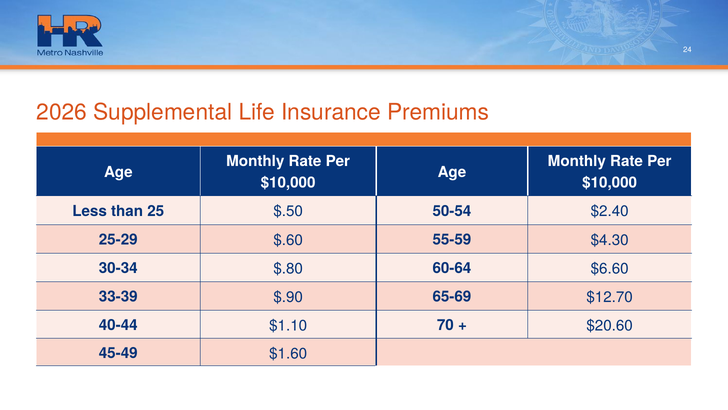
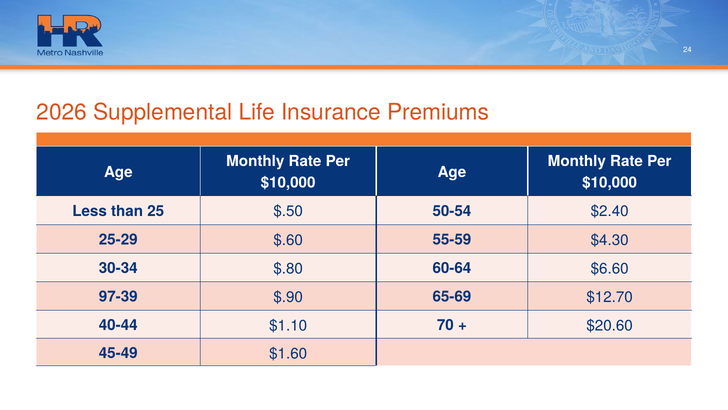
33-39: 33-39 -> 97-39 (118, 296)
